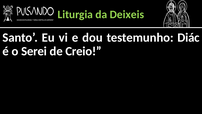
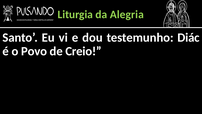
Deixeis: Deixeis -> Alegria (127, 14)
Serei: Serei -> Povo (34, 51)
